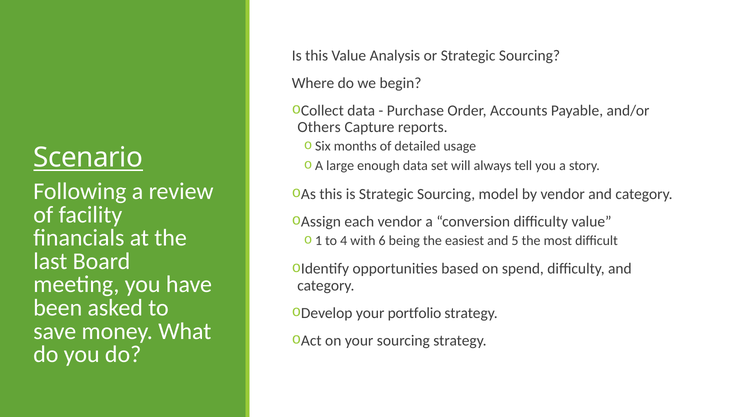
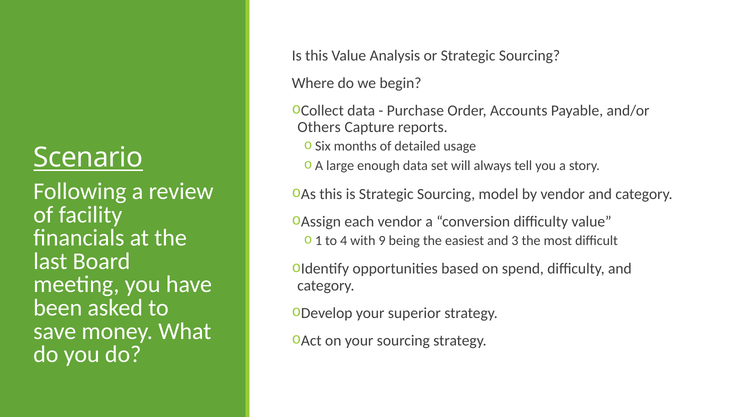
6: 6 -> 9 (382, 240)
5: 5 -> 3 (515, 240)
portfolio: portfolio -> superior (414, 313)
